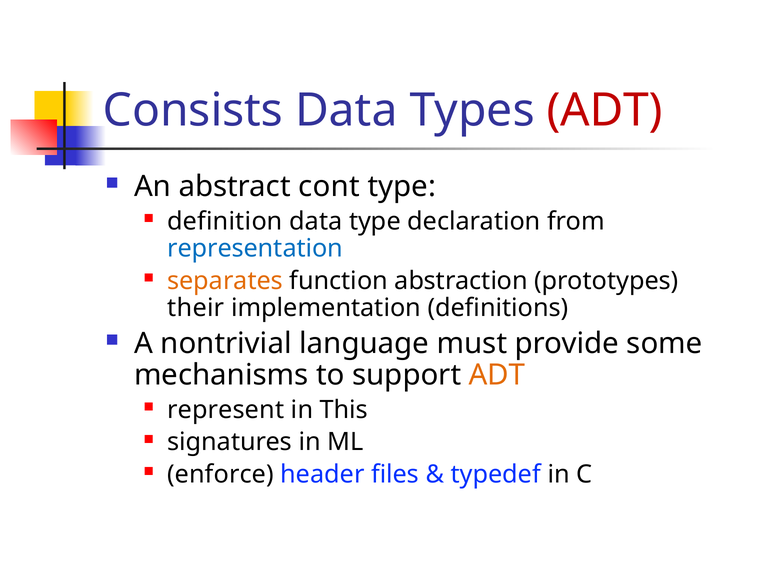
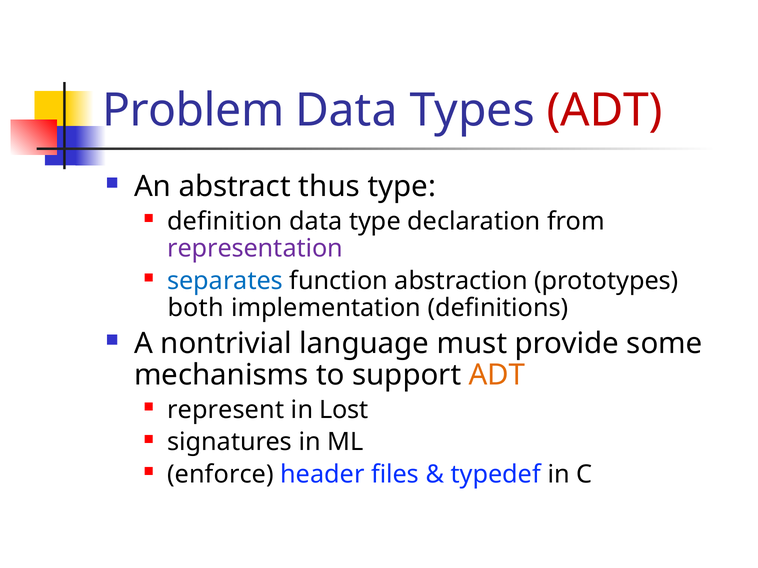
Consists: Consists -> Problem (193, 111)
cont: cont -> thus (329, 187)
representation colour: blue -> purple (255, 249)
separates colour: orange -> blue (225, 281)
their: their -> both (196, 308)
This: This -> Lost (344, 410)
